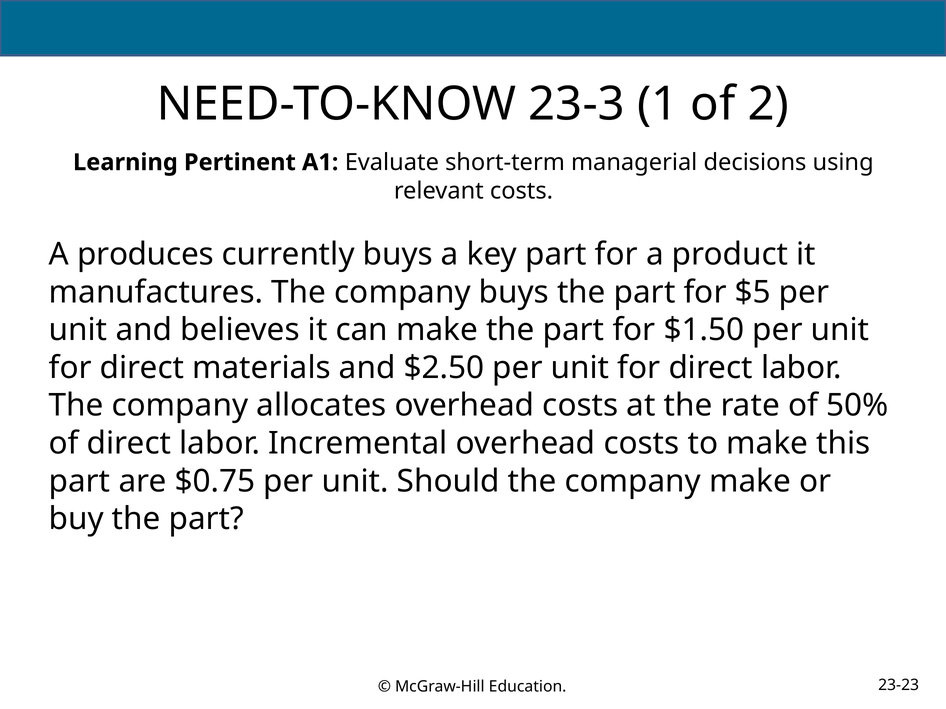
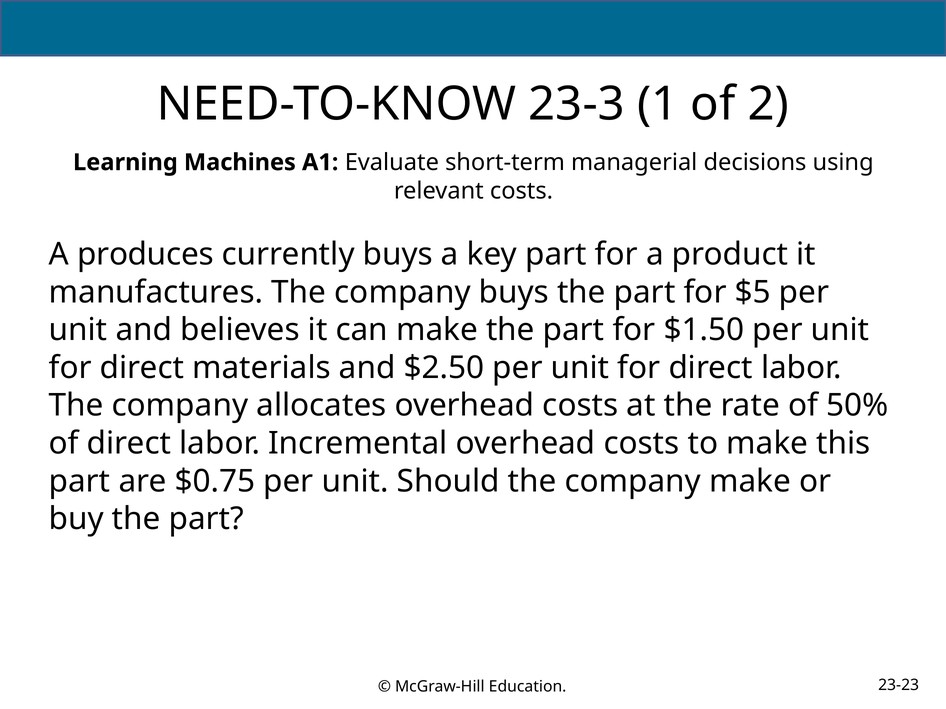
Pertinent: Pertinent -> Machines (240, 162)
